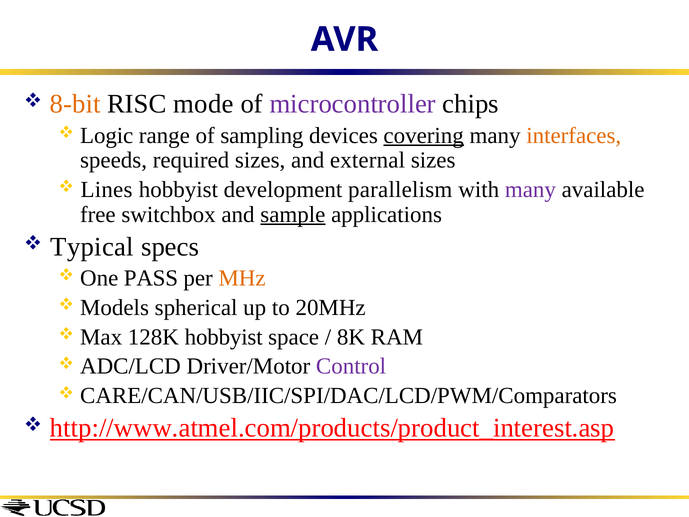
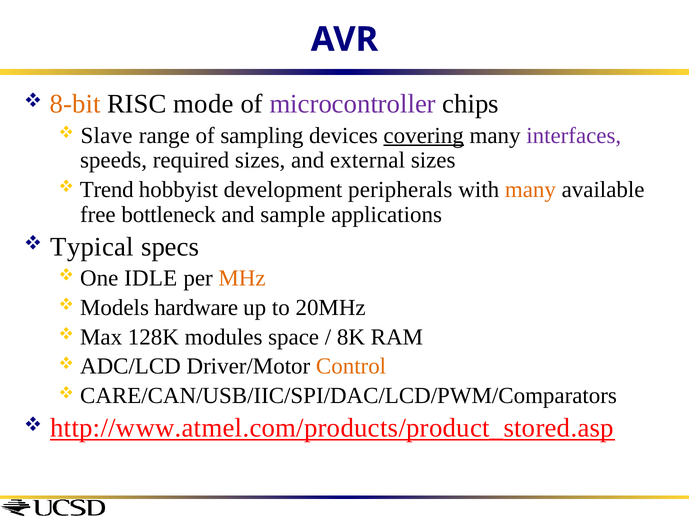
Logic: Logic -> Slave (107, 135)
interfaces colour: orange -> purple (574, 135)
Lines: Lines -> Trend (107, 190)
parallelism: parallelism -> peripherals (400, 190)
many colour: purple -> orange (530, 190)
switchbox: switchbox -> bottleneck (169, 214)
sample underline: present -> none (293, 214)
PASS: PASS -> IDLE (151, 278)
spherical: spherical -> hardware (196, 307)
128K hobbyist: hobbyist -> modules (224, 337)
Control colour: purple -> orange (351, 366)
http://www.atmel.com/products/product_interest.asp: http://www.atmel.com/products/product_interest.asp -> http://www.atmel.com/products/product_stored.asp (332, 428)
